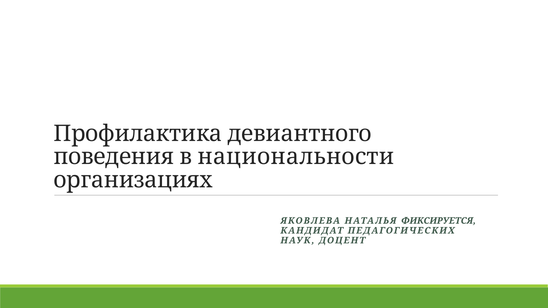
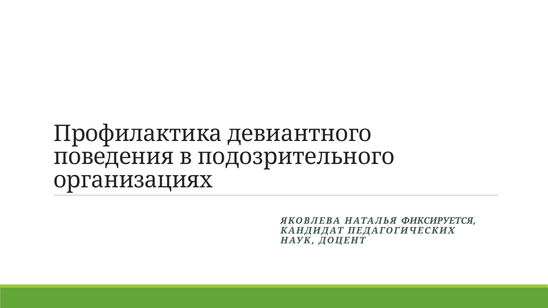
национальности: национальности -> подозрительного (296, 157)
